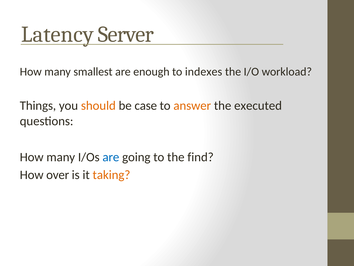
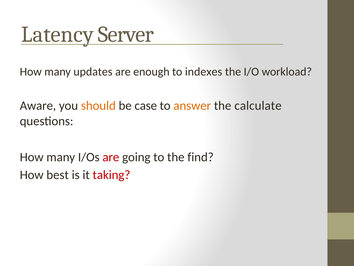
smallest: smallest -> updates (93, 72)
Things: Things -> Aware (38, 106)
executed: executed -> calculate (258, 106)
are colour: blue -> red (111, 157)
over: over -> best (58, 175)
taking colour: orange -> red (111, 175)
